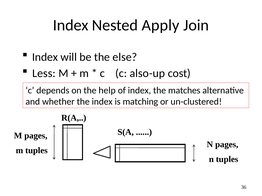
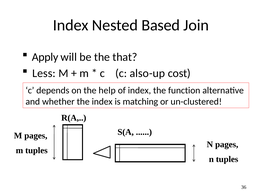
Apply: Apply -> Based (161, 25)
Index: Index -> Apply (45, 57)
else: else -> that (125, 57)
matches: matches -> function (184, 91)
